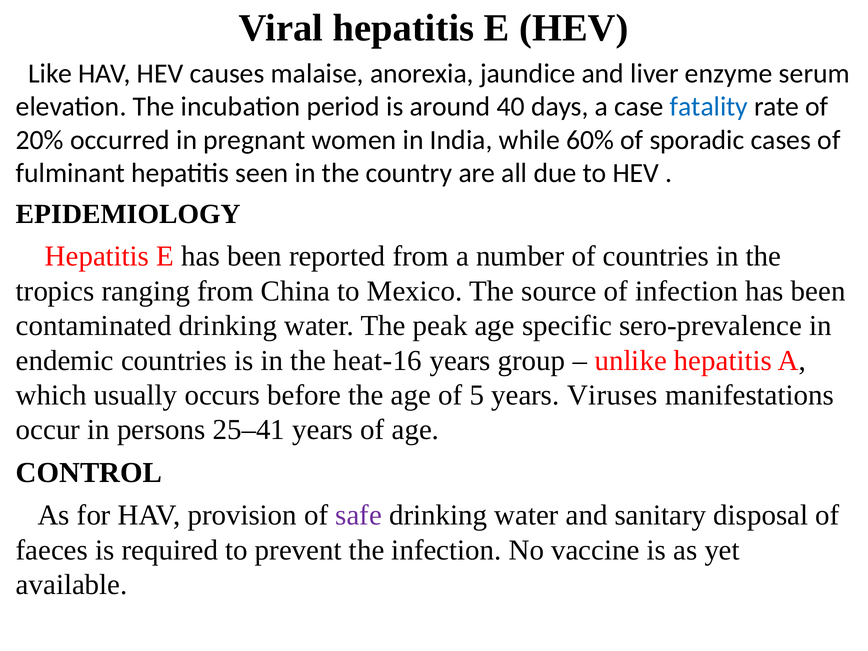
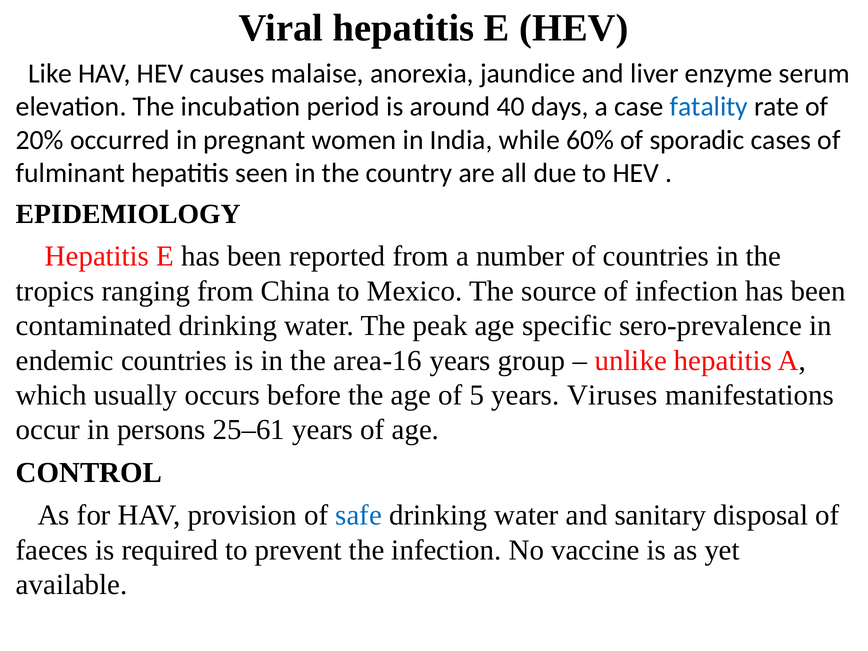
heat-16: heat-16 -> area-16 (378, 360)
25–41: 25–41 -> 25–61 (249, 430)
safe colour: purple -> blue (359, 515)
